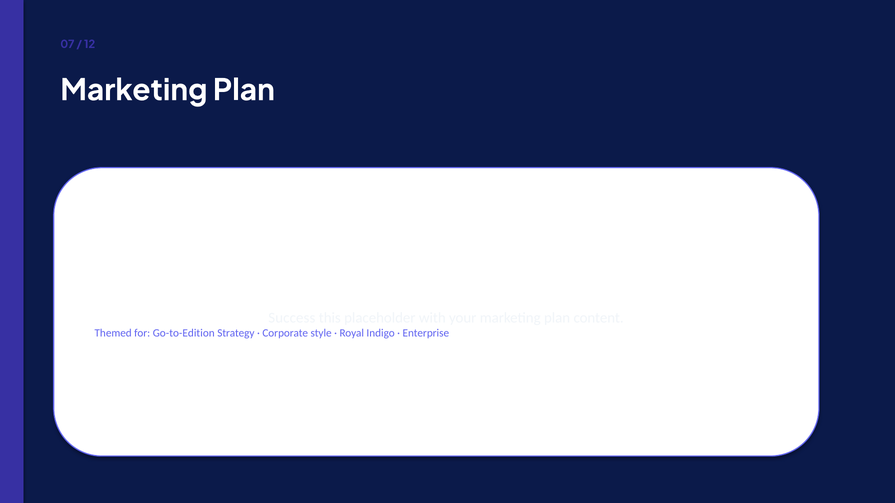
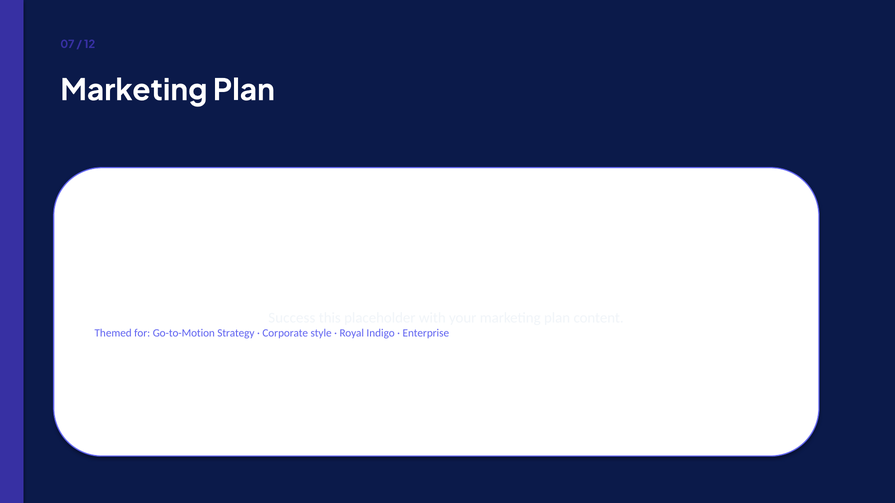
Go-to-Edition: Go-to-Edition -> Go-to-Motion (184, 334)
